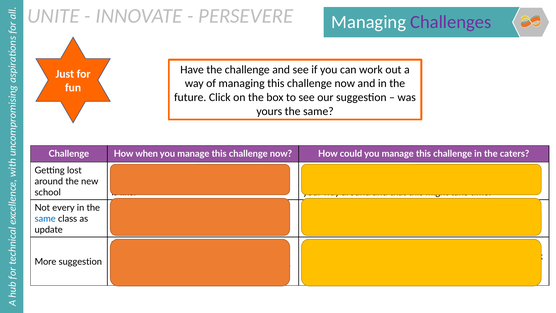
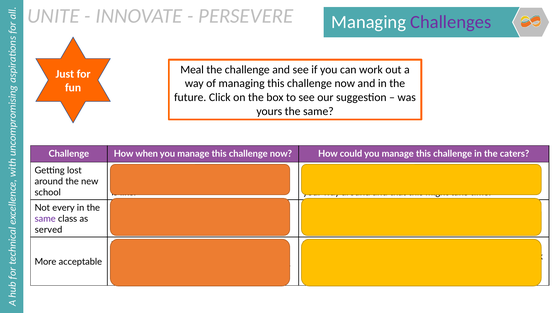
Have: Have -> Meal (192, 69)
same colour: blue -> purple (45, 219)
update: update -> served (49, 230)
More suggestion: suggestion -> acceptable (80, 262)
